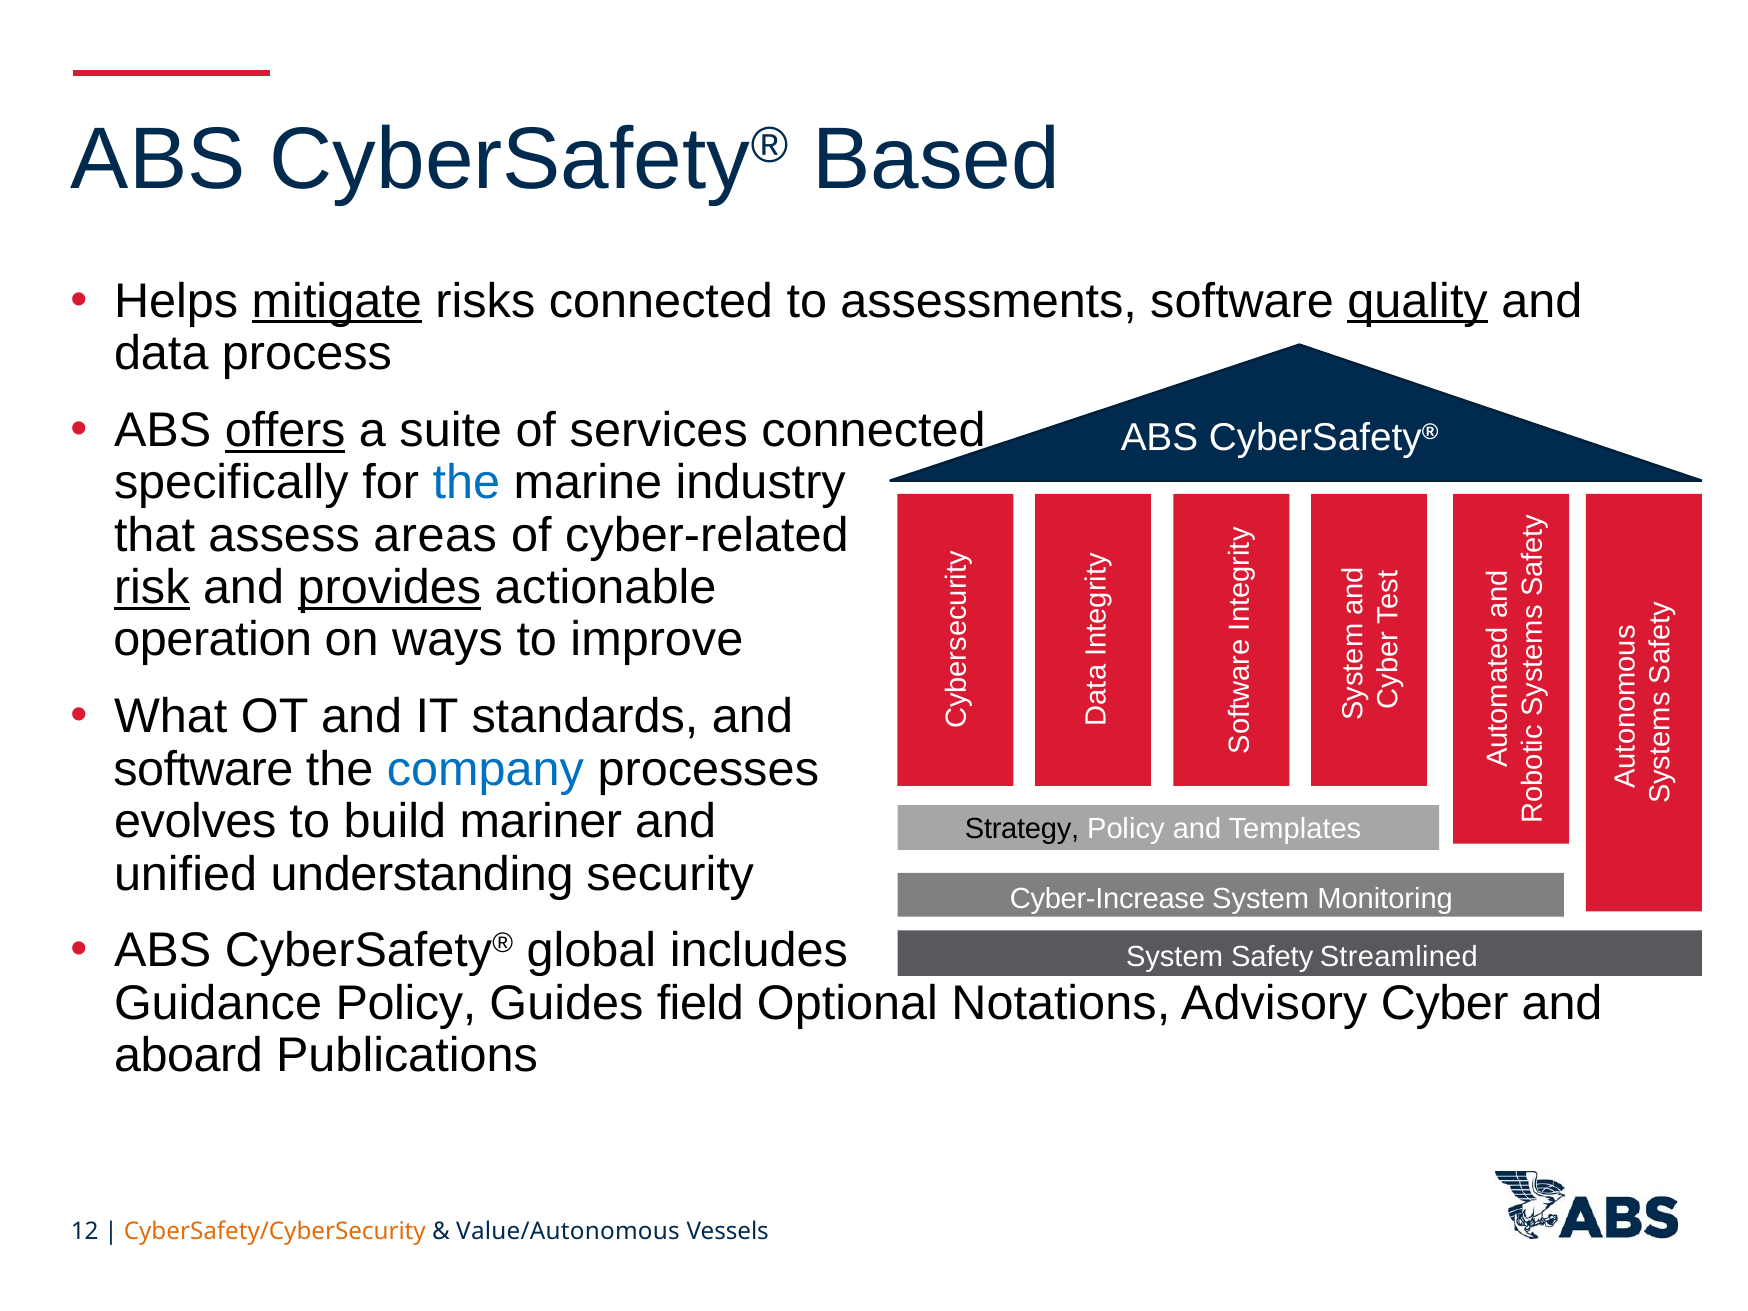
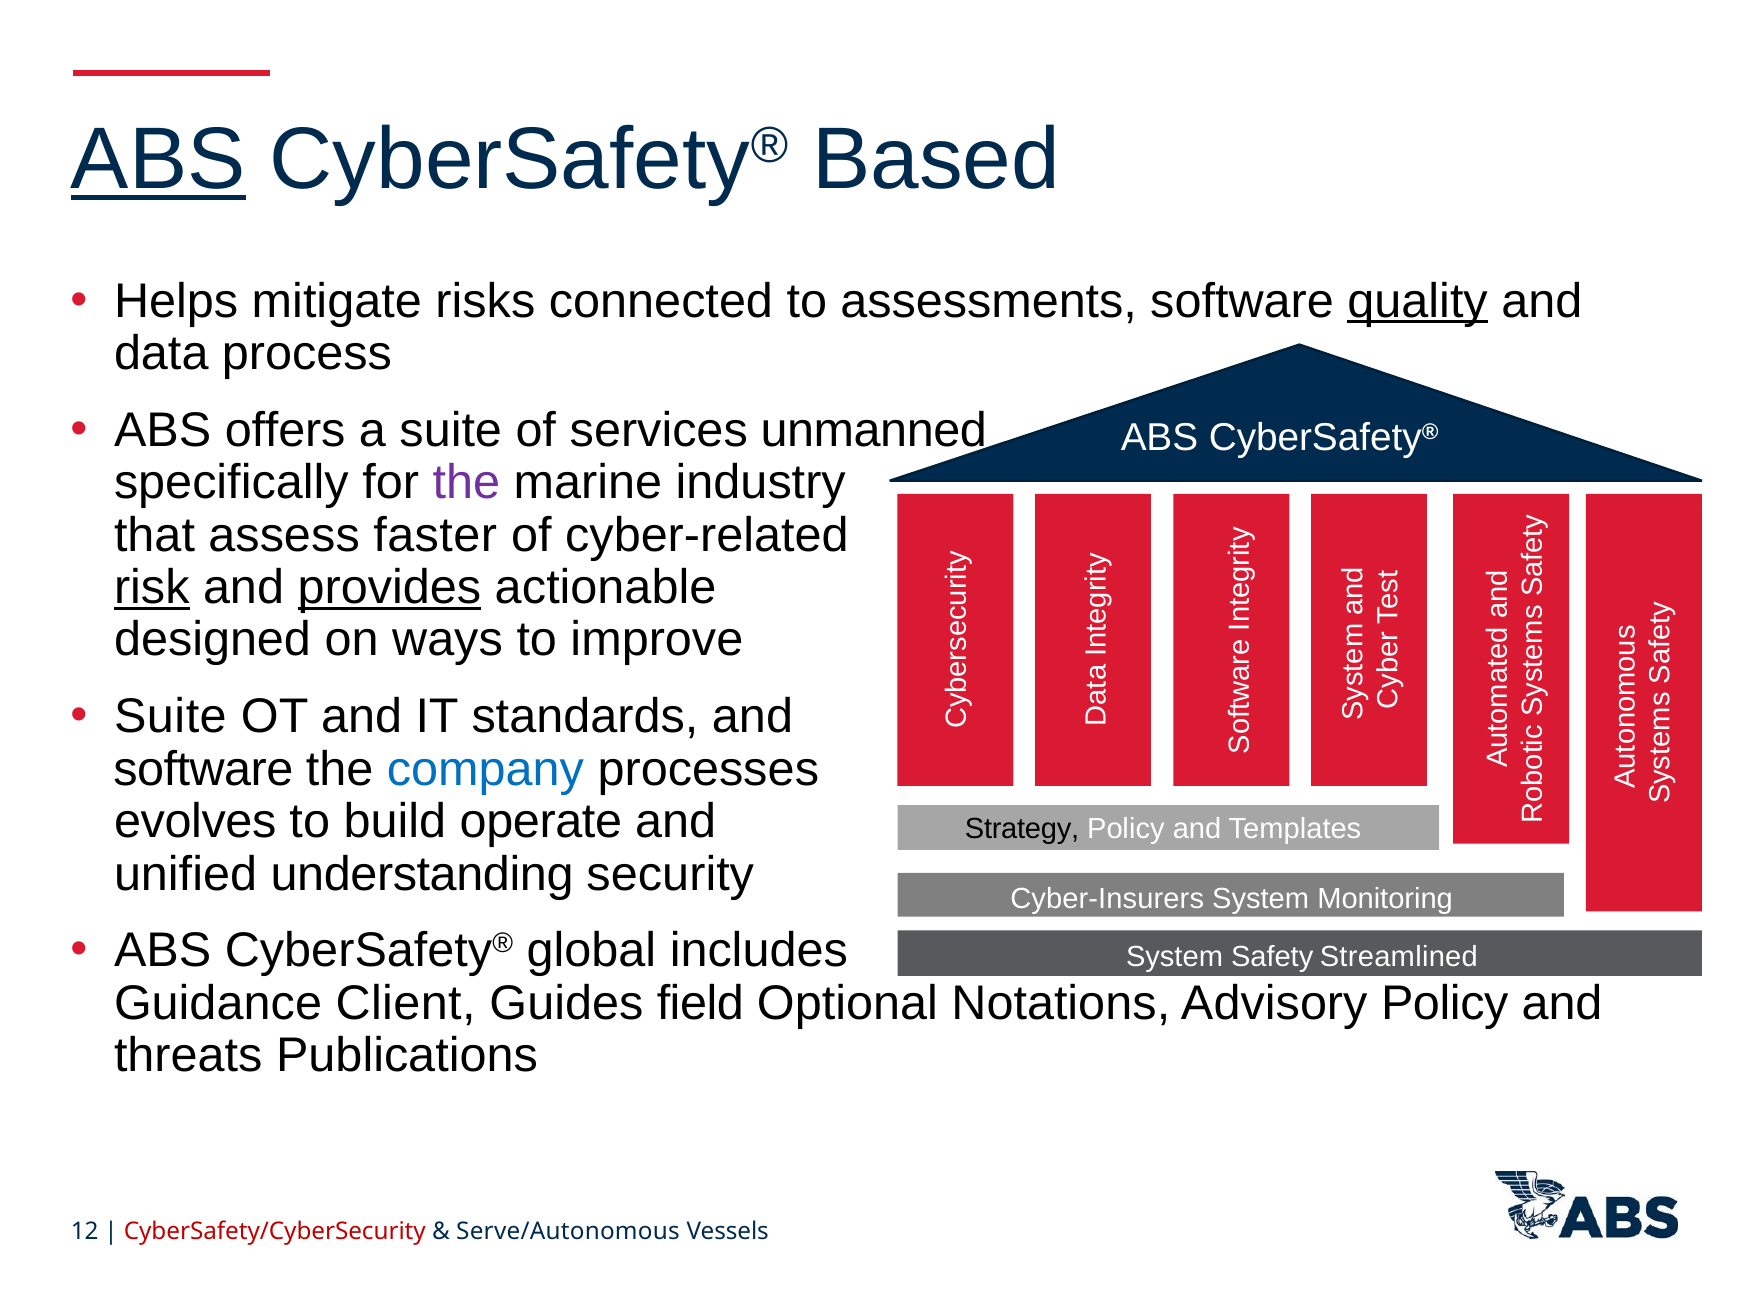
ABS underline: none -> present (158, 160)
mitigate underline: present -> none (337, 301)
offers underline: present -> none (285, 430)
services connected: connected -> unmanned (874, 430)
the colour: blue -> purple (466, 483)
areas: areas -> faster (435, 535)
operation: operation -> designed (213, 640)
What: What -> Suite (170, 717)
mariner: mariner -> operate (541, 822)
Cyber-Increase: Cyber-Increase -> Cyber-Insurers (1107, 899)
Guidance Policy: Policy -> Client (406, 1003)
Advisory Cyber: Cyber -> Policy (1445, 1003)
aboard: aboard -> threats (188, 1056)
CyberSafety/CyberSecurity colour: orange -> red (275, 1231)
Value/Autonomous: Value/Autonomous -> Serve/Autonomous (568, 1231)
